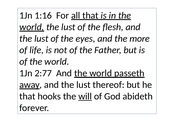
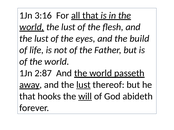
1:16: 1:16 -> 3:16 (43, 15)
more: more -> build (140, 39)
2:77: 2:77 -> 2:87 (43, 73)
lust underline: none -> present (83, 85)
